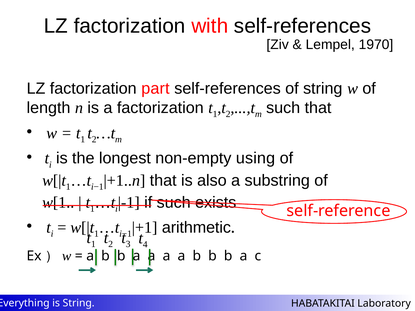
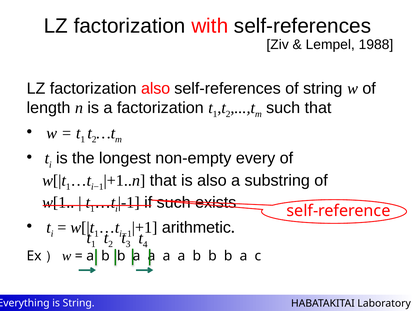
1970: 1970 -> 1988 (376, 45)
factorization part: part -> also (156, 89)
using: using -> every (256, 158)
